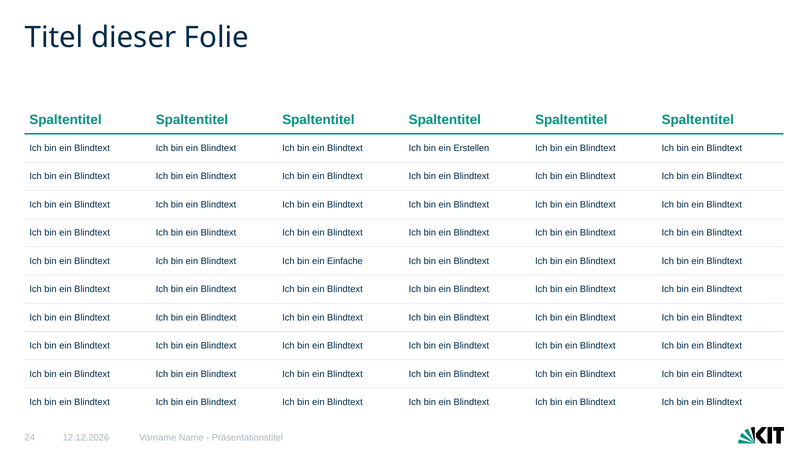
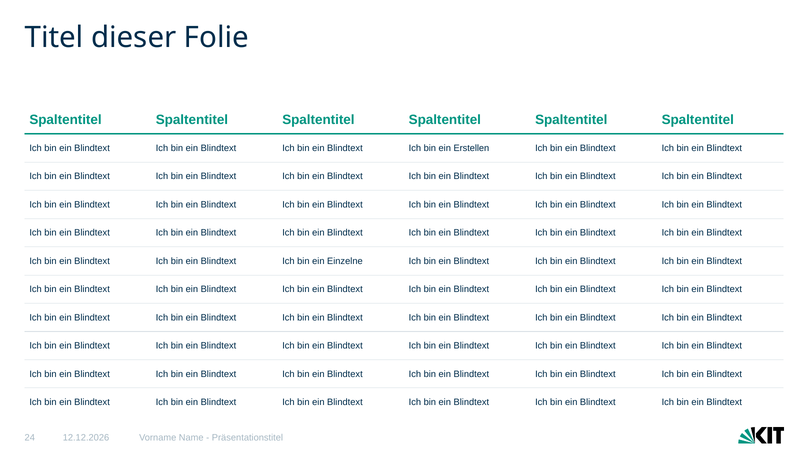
Einfache: Einfache -> Einzelne (345, 261)
